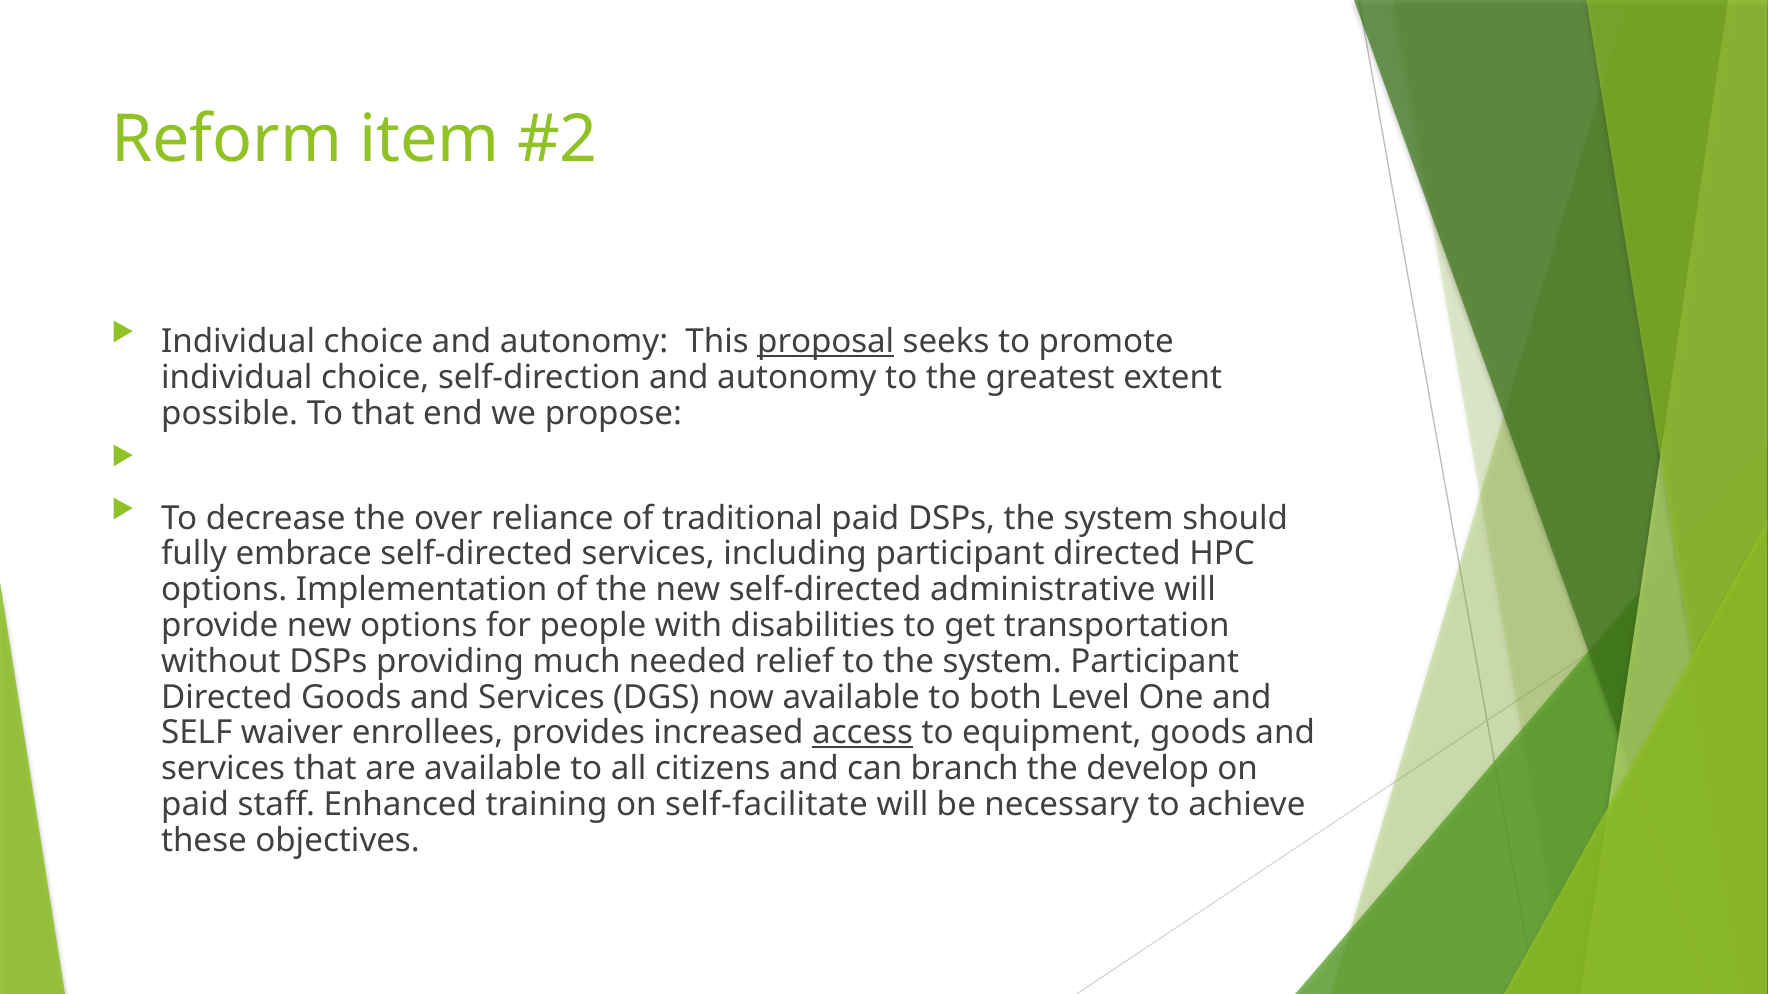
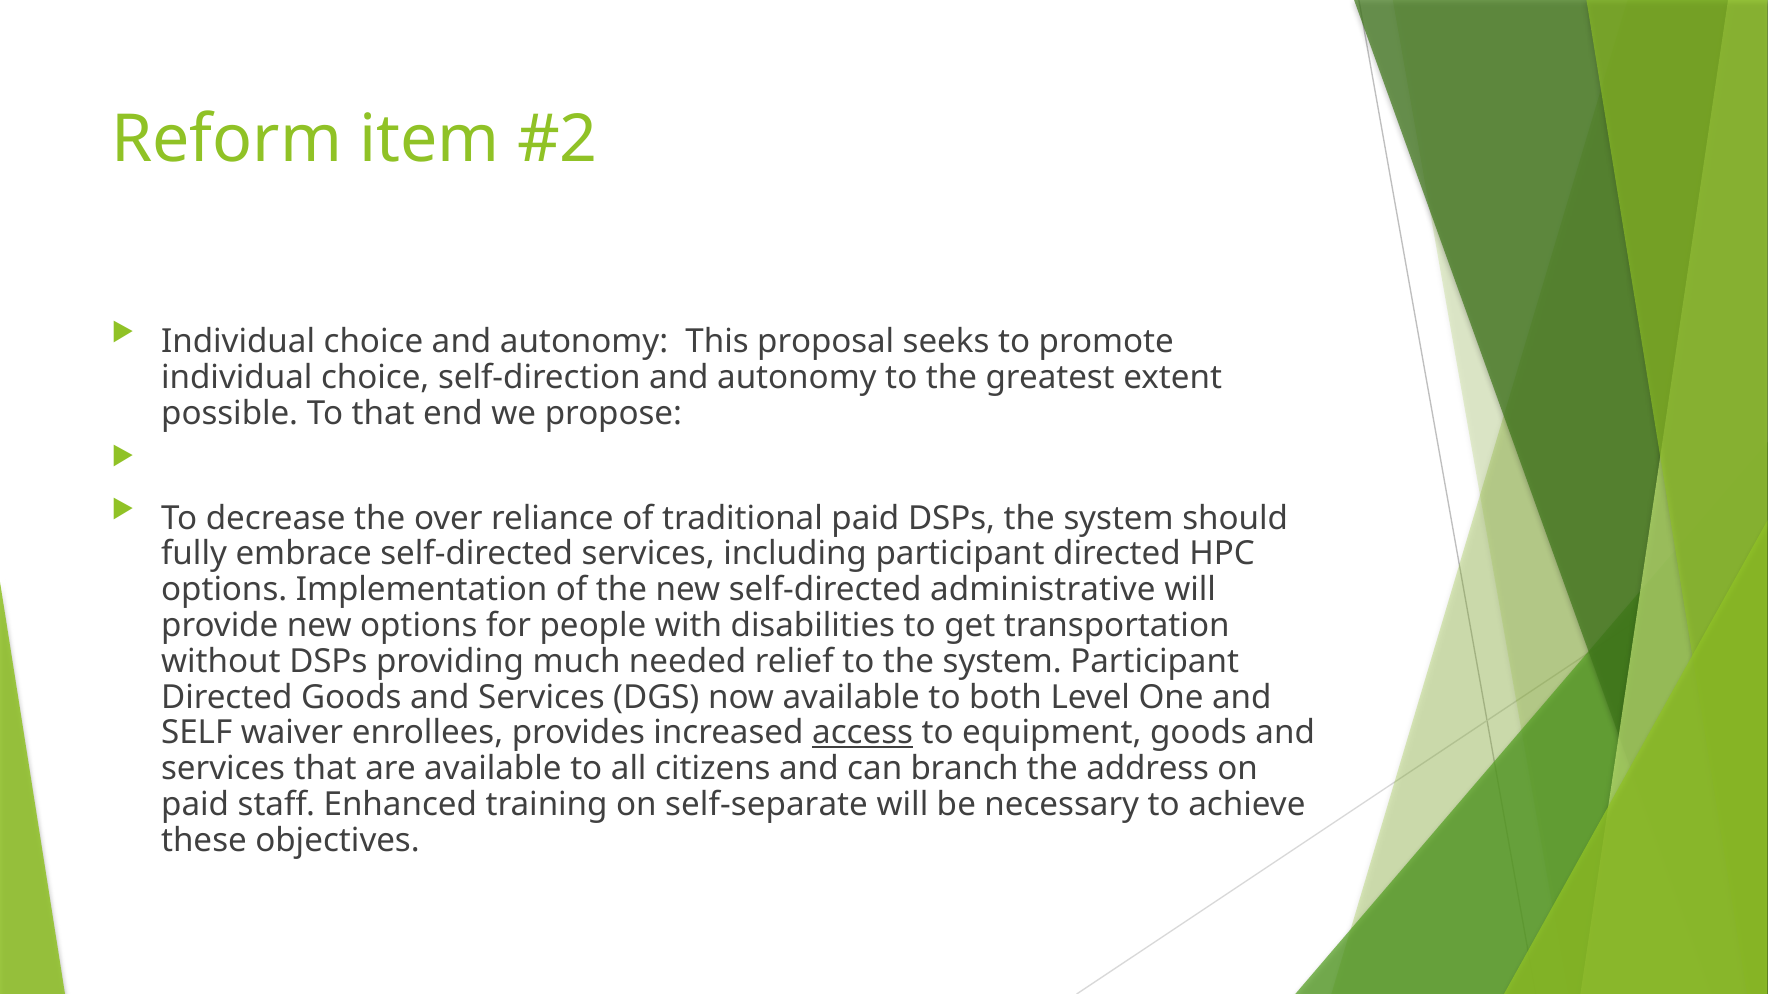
proposal underline: present -> none (826, 342)
develop: develop -> address (1148, 769)
self-facilitate: self-facilitate -> self-separate (767, 805)
